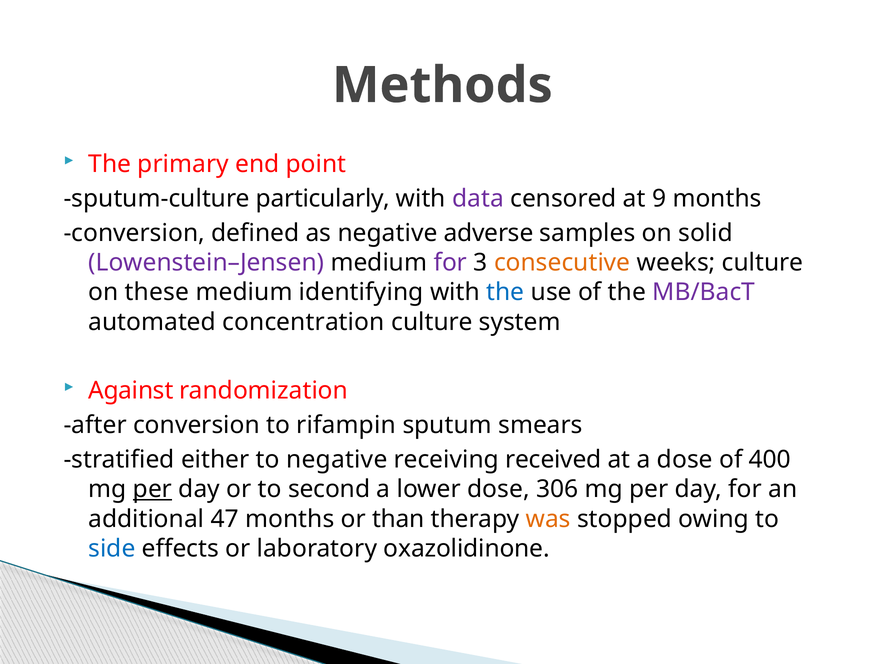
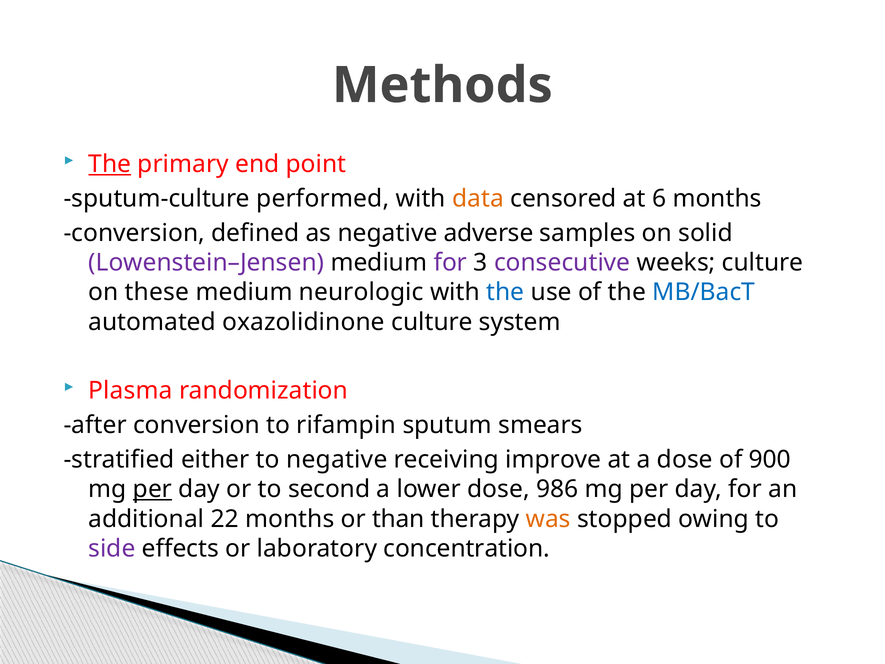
The underline: none -> present (110, 164)
particularly: particularly -> performed (323, 199)
data colour: purple -> orange (478, 199)
9: 9 -> 6 (659, 199)
consecutive colour: orange -> purple (562, 263)
identifying: identifying -> neurologic (361, 292)
MB/BacT colour: purple -> blue (704, 292)
concentration: concentration -> oxazolidinone (303, 322)
Against: Against -> Plasma (131, 391)
received: received -> improve (553, 460)
400: 400 -> 900 (770, 460)
306: 306 -> 986 (557, 489)
47: 47 -> 22 (225, 519)
side colour: blue -> purple (112, 548)
oxazolidinone: oxazolidinone -> concentration (467, 548)
